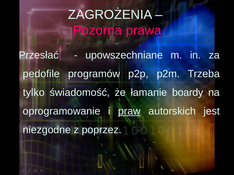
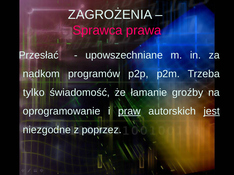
Pozorna: Pozorna -> Sprawca (98, 30)
pedofile: pedofile -> nadkom (41, 74)
boardy: boardy -> groźby (188, 93)
jest underline: none -> present (212, 111)
